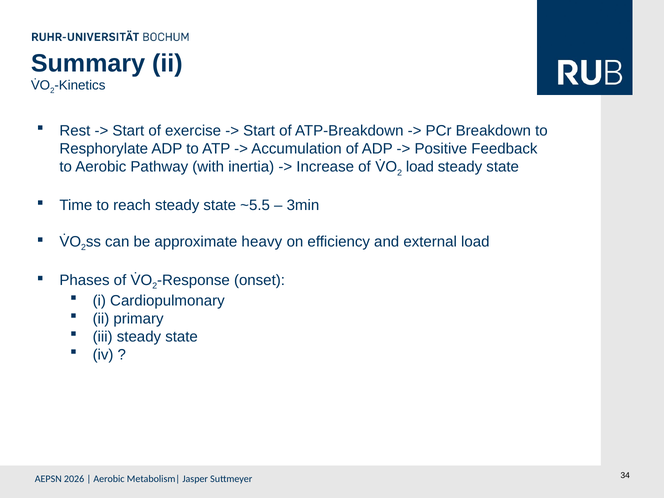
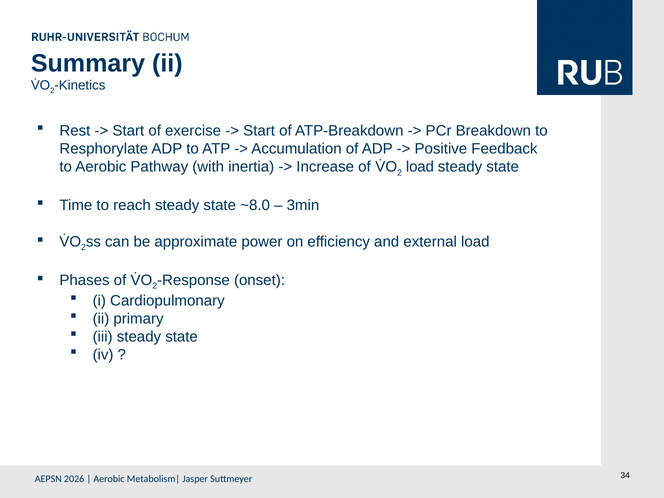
~5.5: ~5.5 -> ~8.0 (255, 206)
heavy: heavy -> power (262, 242)
